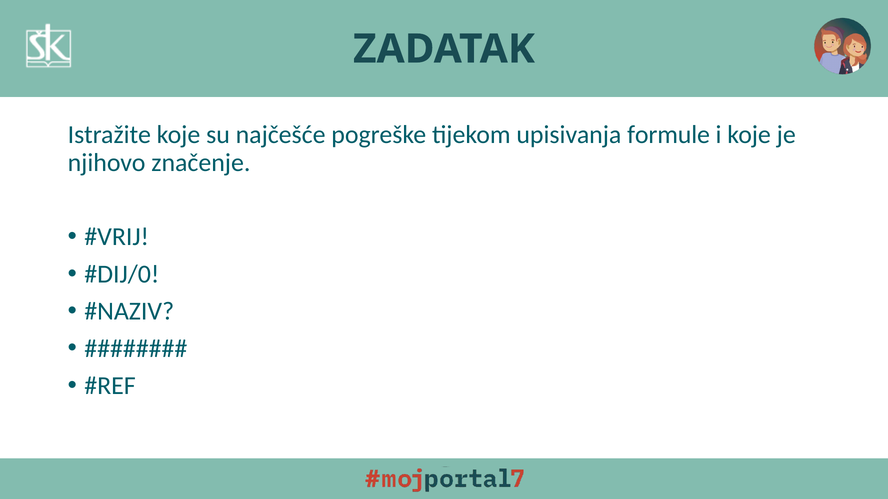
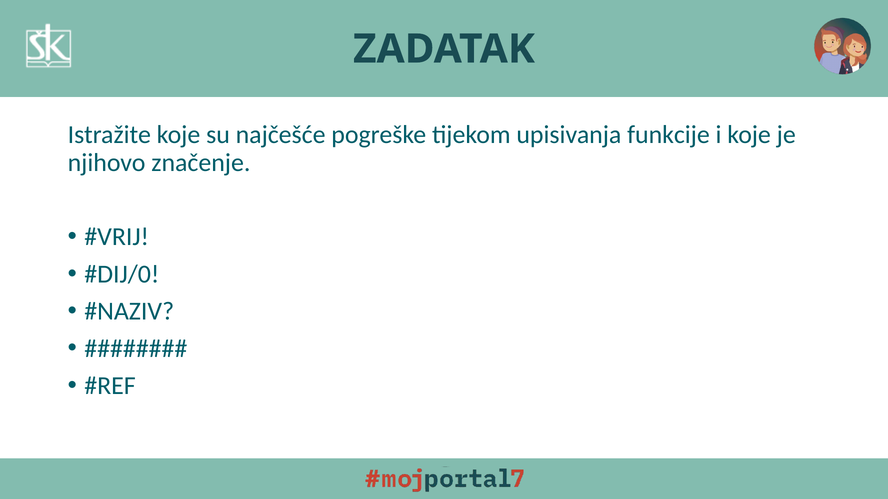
formule: formule -> funkcije (669, 135)
